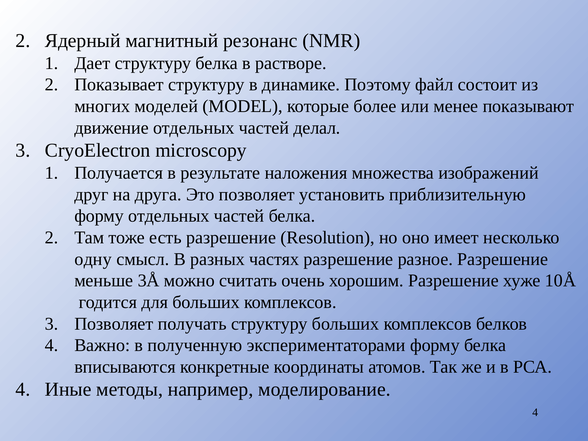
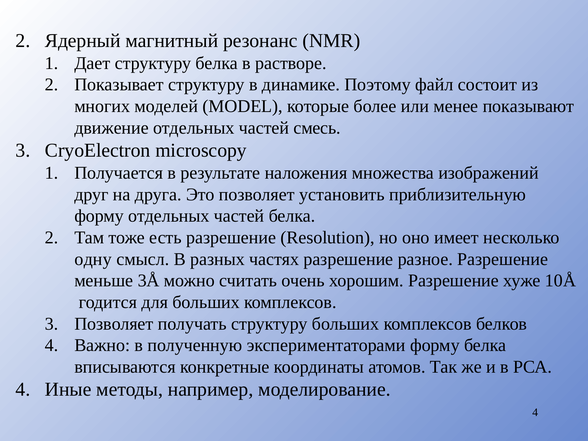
делал: делал -> смесь (317, 128)
